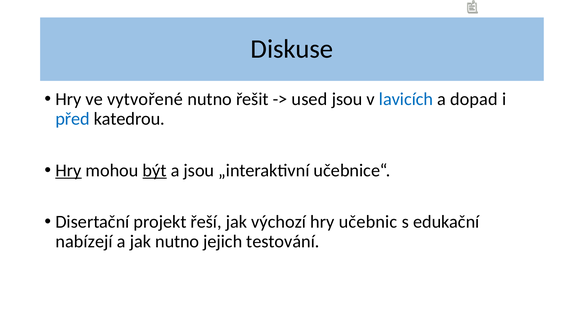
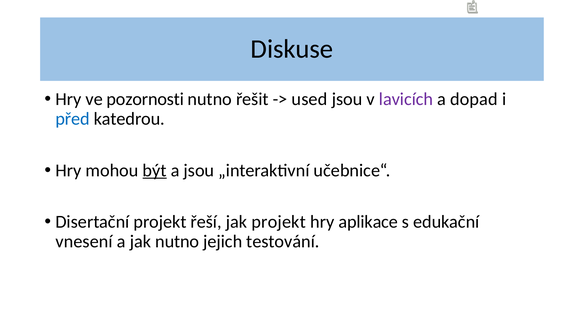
vytvořené: vytvořené -> pozornosti (145, 99)
lavicích colour: blue -> purple (406, 99)
Hry underline: present -> none (68, 171)
jak výchozí: výchozí -> projekt (279, 222)
učebnic: učebnic -> aplikace (368, 222)
nabízejí: nabízejí -> vnesení (84, 242)
